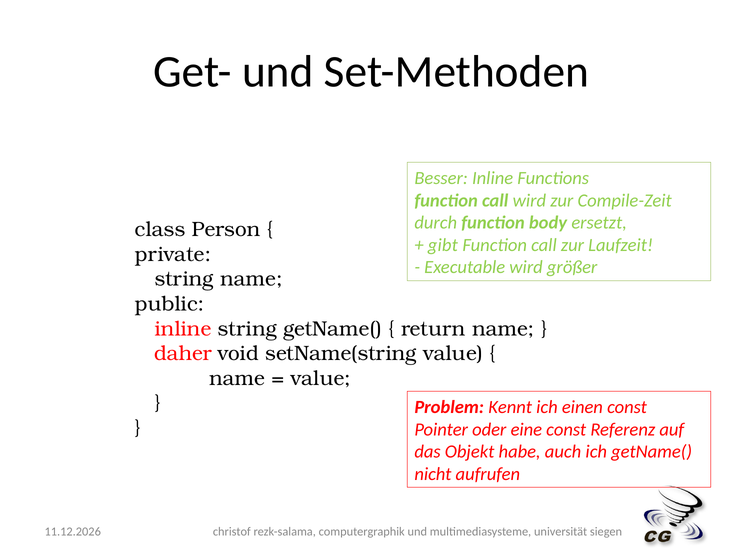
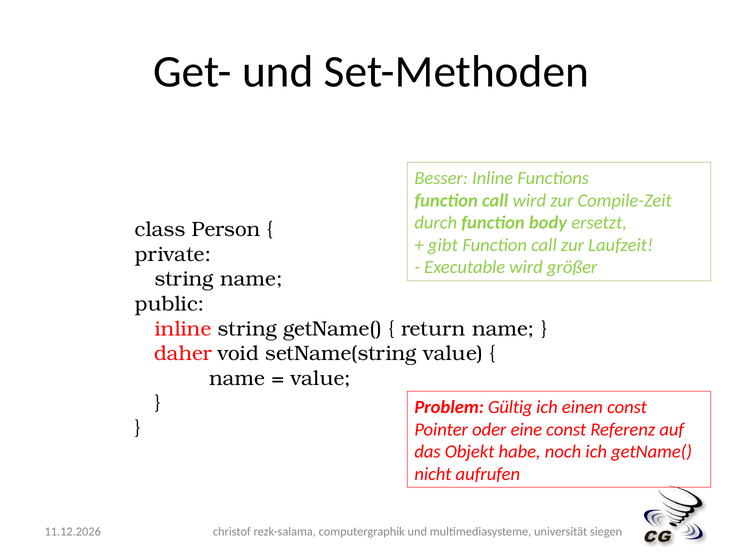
Kennt: Kennt -> Gültig (510, 407)
auch: auch -> noch (563, 452)
